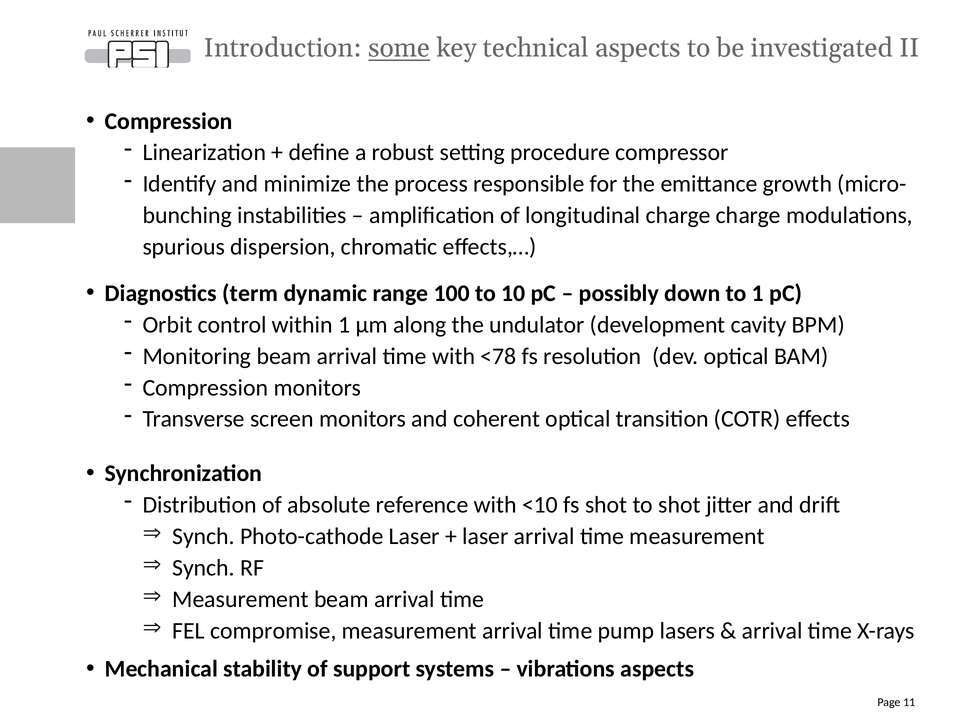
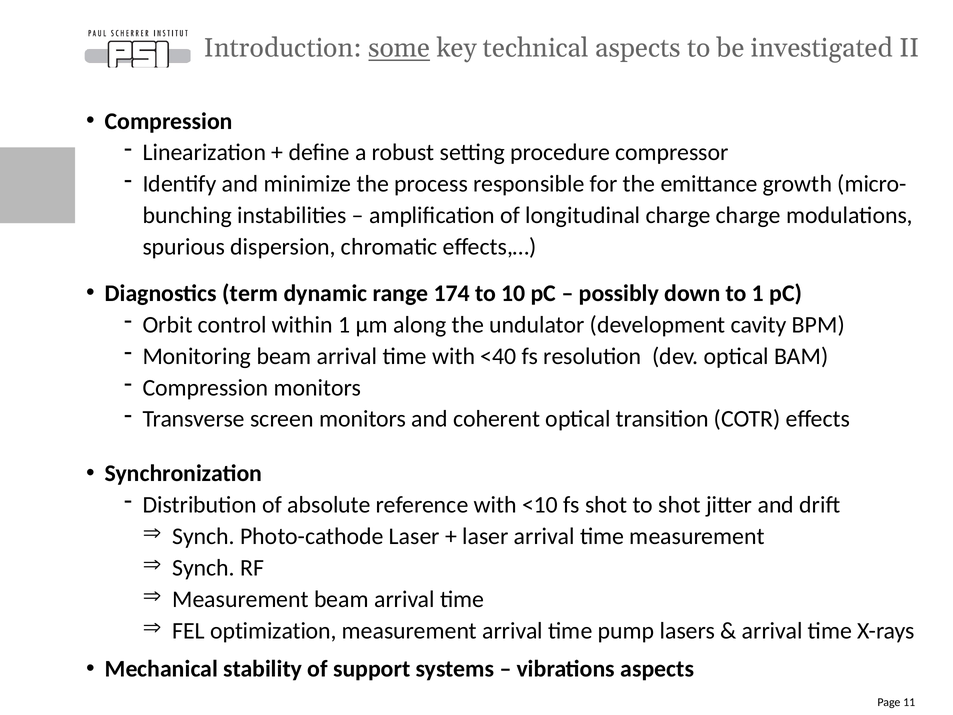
100: 100 -> 174 (452, 293)
<78: <78 -> <40 (498, 356)
compromise: compromise -> optimization (273, 630)
